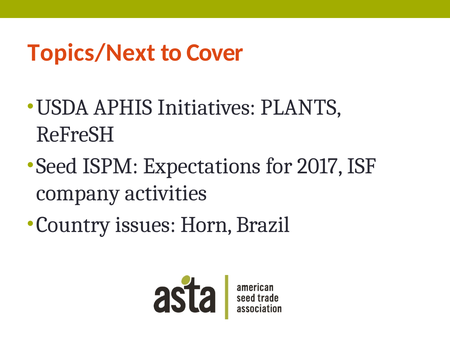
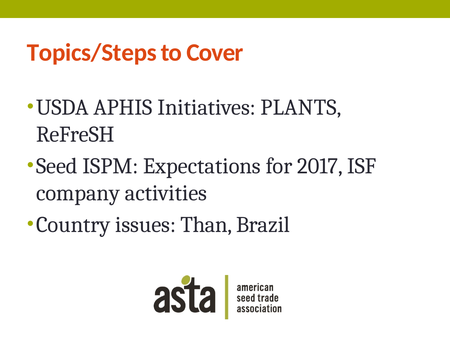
Topics/Next: Topics/Next -> Topics/Steps (92, 52)
Horn: Horn -> Than (206, 224)
